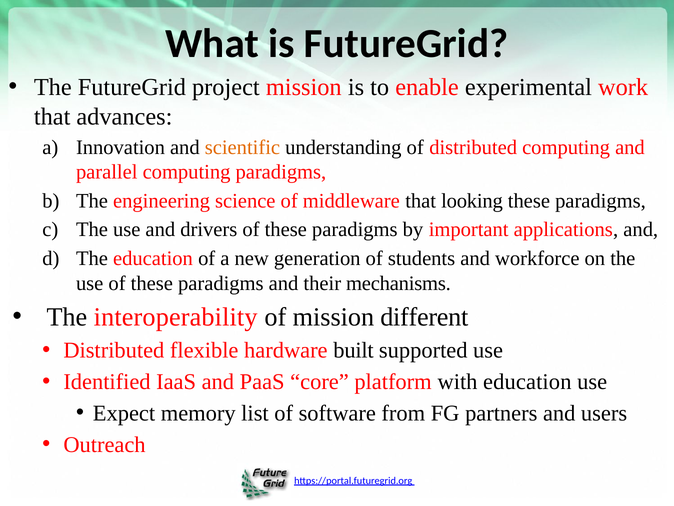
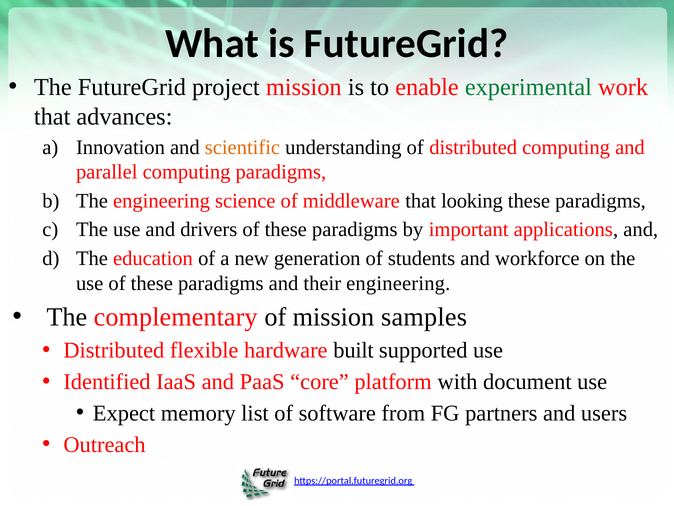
experimental colour: black -> green (528, 87)
their mechanisms: mechanisms -> engineering (398, 283)
interoperability: interoperability -> complementary (176, 317)
different: different -> samples (424, 317)
with education: education -> document (527, 381)
